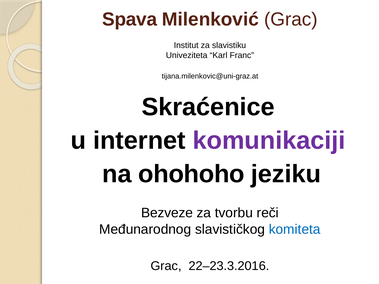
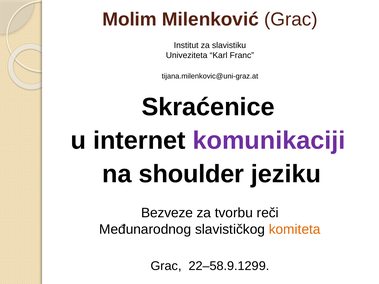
Spava: Spava -> Molim (130, 19)
ohohoho: ohohoho -> shoulder (191, 174)
komiteta colour: blue -> orange (295, 230)
22–23.3.2016: 22–23.3.2016 -> 22–58.9.1299 (229, 266)
